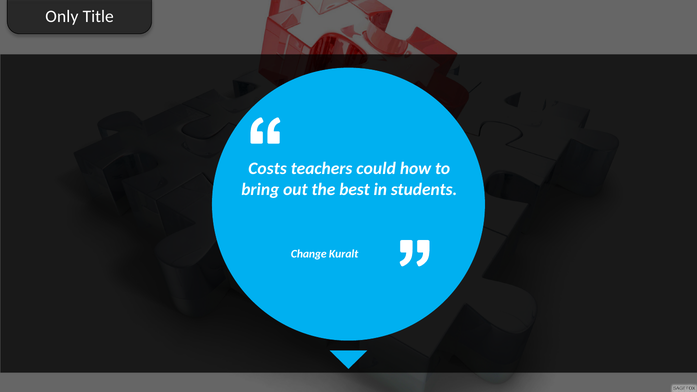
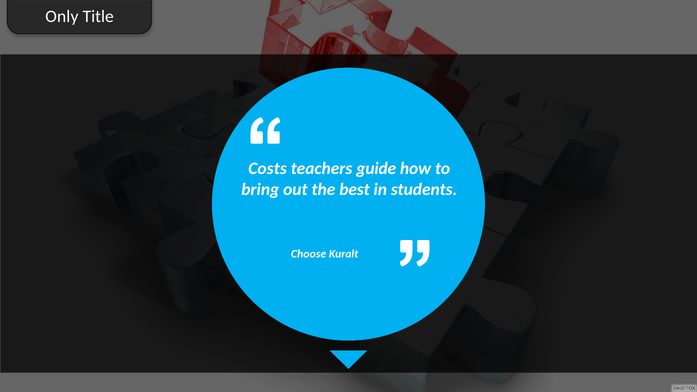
could: could -> guide (376, 169)
Change: Change -> Choose (309, 254)
